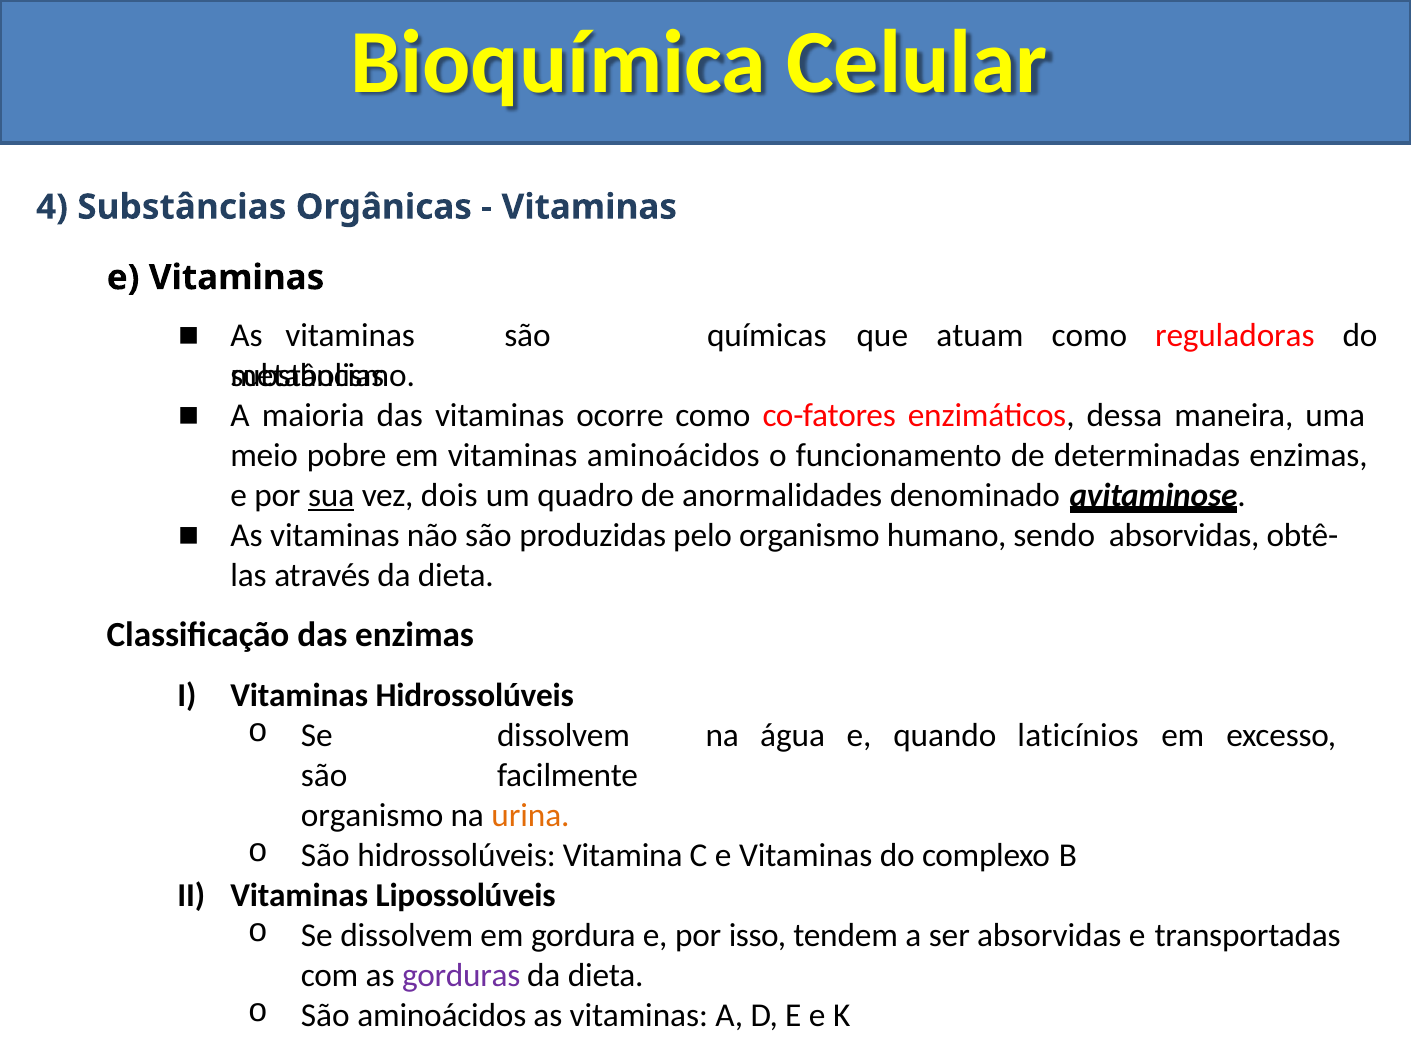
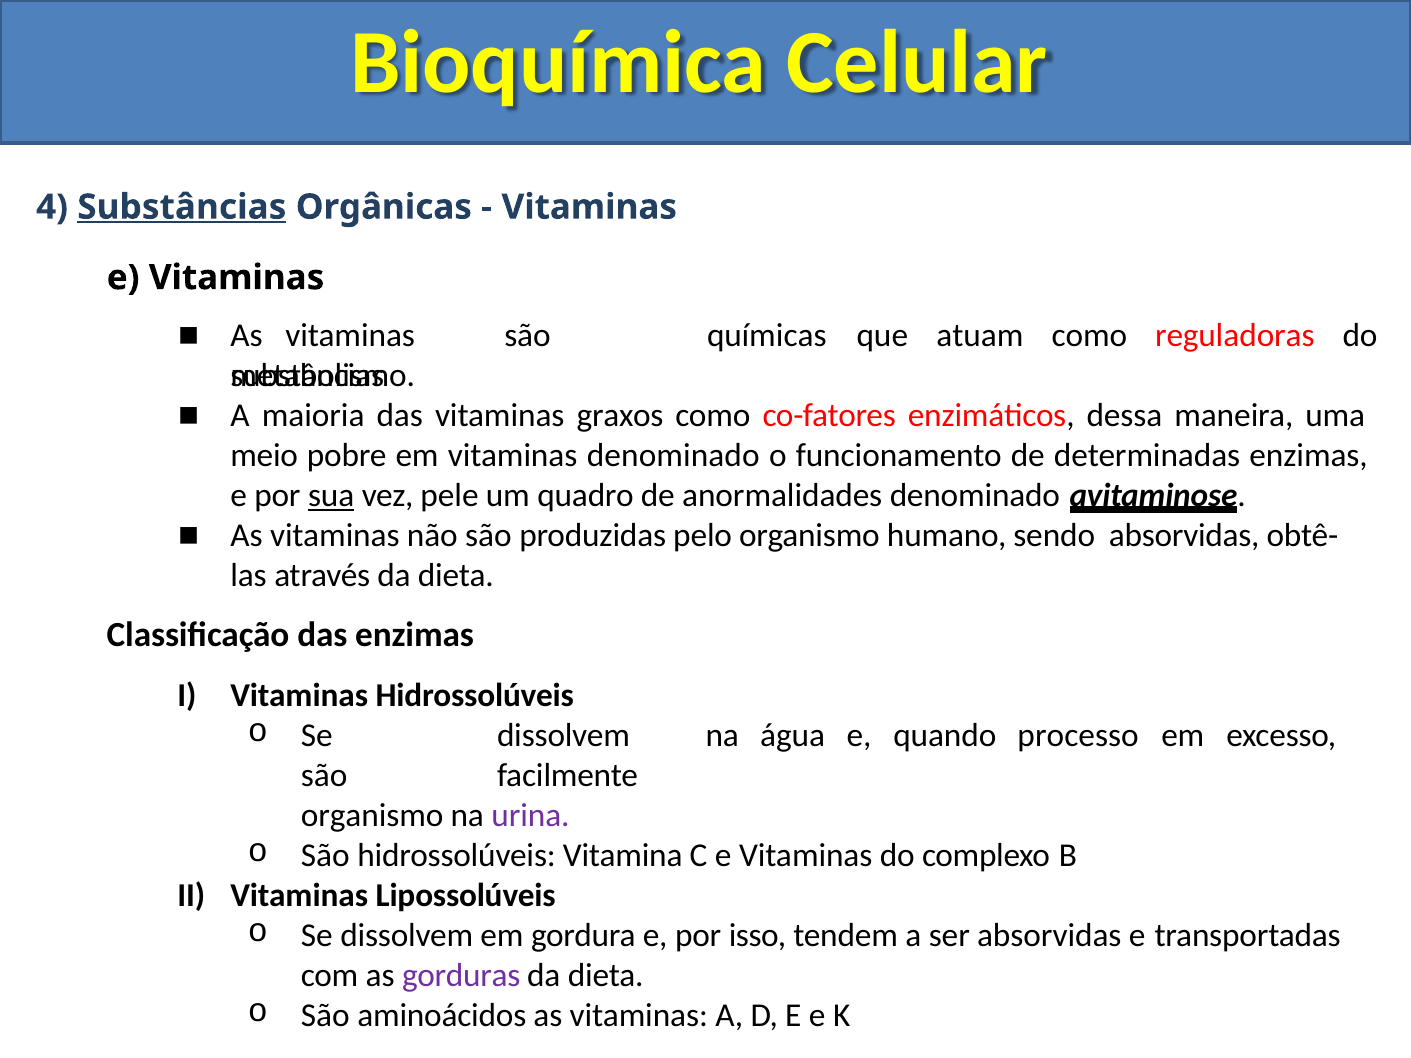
Substâncias underline: none -> present (182, 207)
ocorre: ocorre -> graxos (620, 415)
vitaminas aminoácidos: aminoácidos -> denominado (673, 455)
dois: dois -> pele (450, 495)
laticínios: laticínios -> processo (1078, 735)
urina colour: orange -> purple (531, 815)
